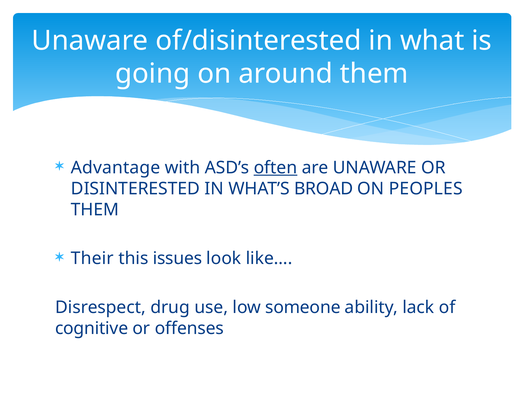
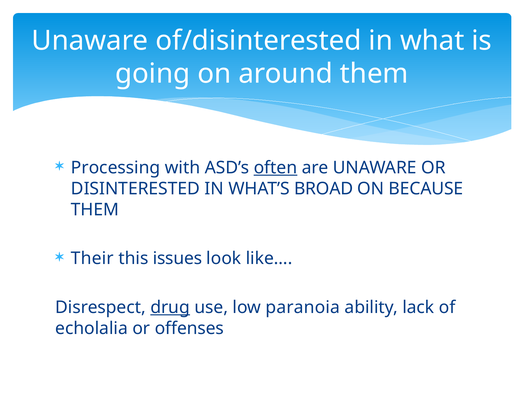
Advantage: Advantage -> Processing (116, 168)
PEOPLES: PEOPLES -> BECAUSE (426, 189)
drug underline: none -> present (170, 307)
someone: someone -> paranoia (303, 307)
cognitive: cognitive -> echolalia (92, 328)
